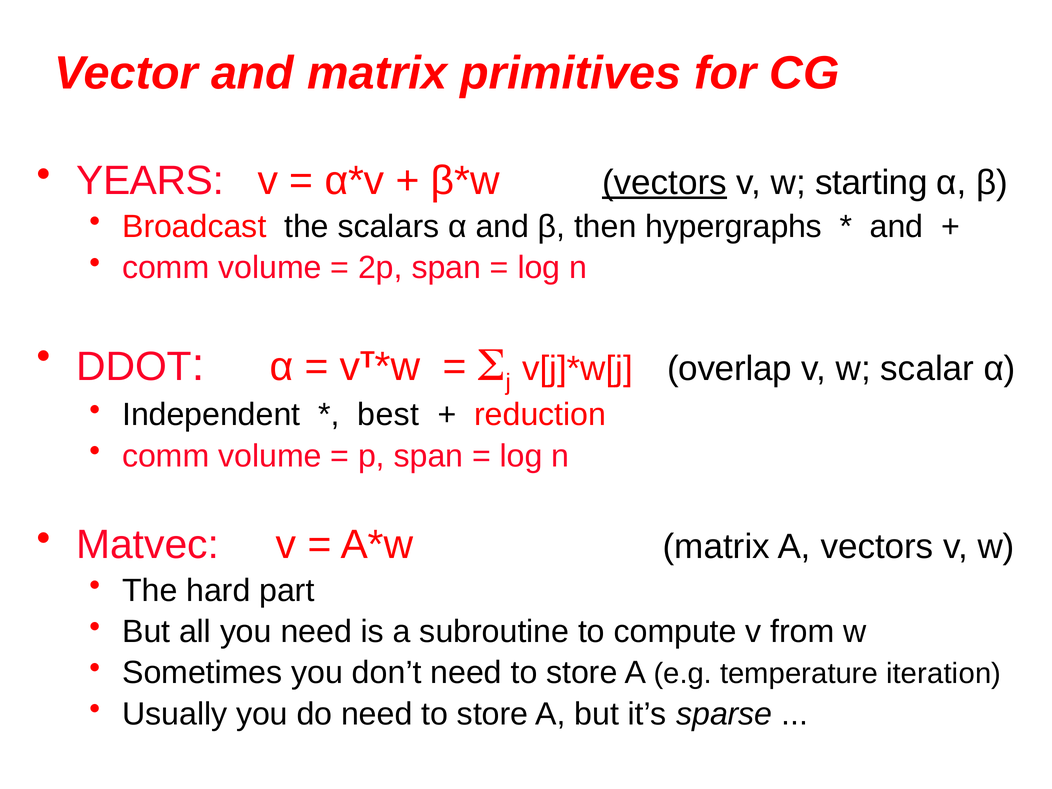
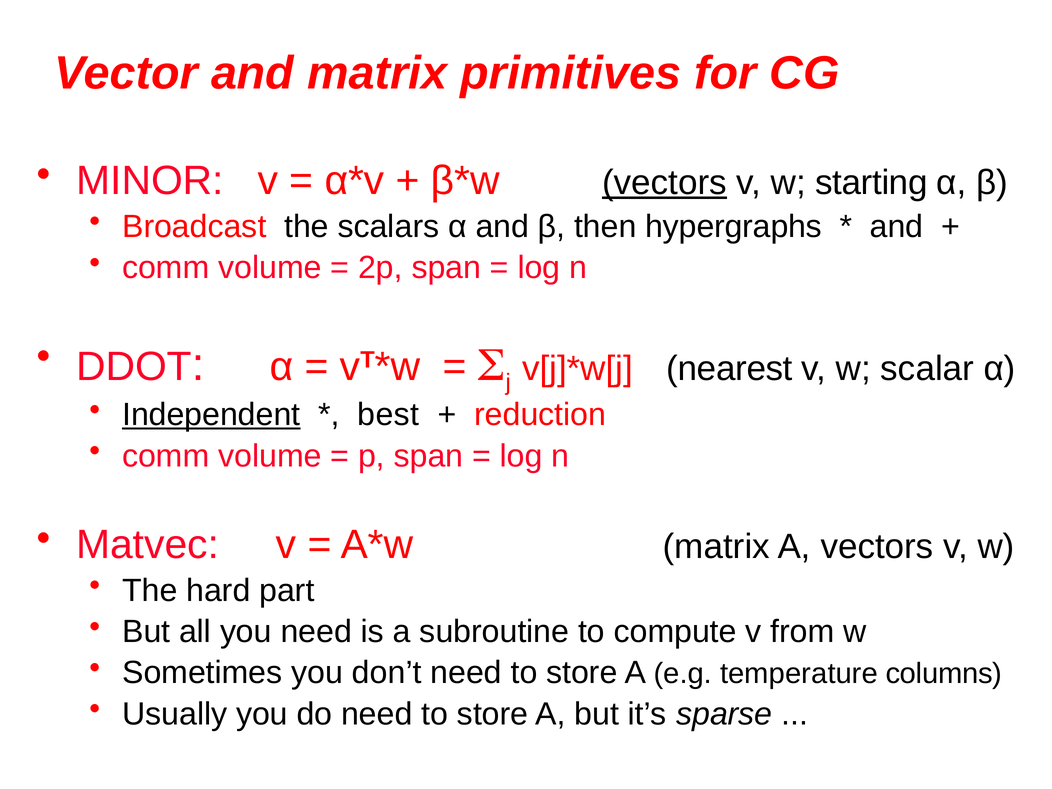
YEARS: YEARS -> MINOR (150, 181)
overlap: overlap -> nearest (730, 369)
Independent underline: none -> present (211, 415)
iteration: iteration -> columns (944, 674)
